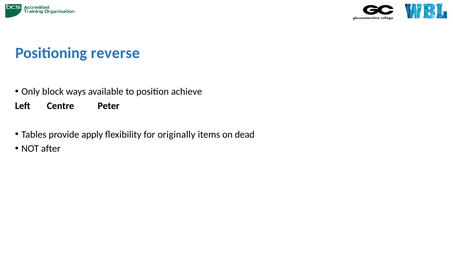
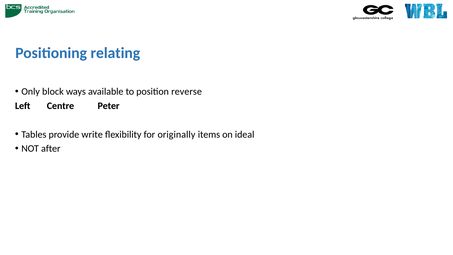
reverse: reverse -> relating (115, 53)
achieve: achieve -> reverse (187, 92)
apply: apply -> write (92, 134)
dead: dead -> ideal (245, 134)
